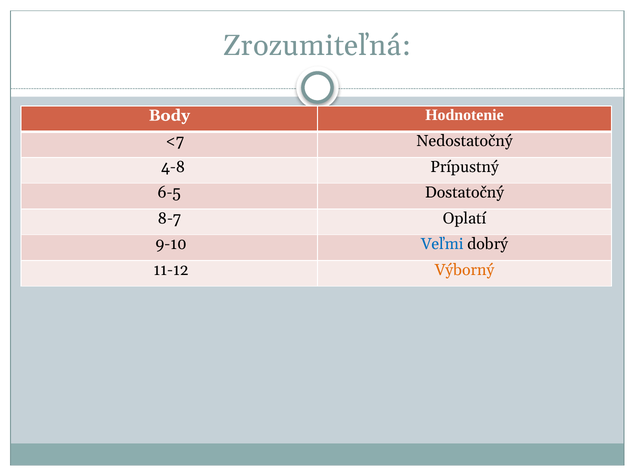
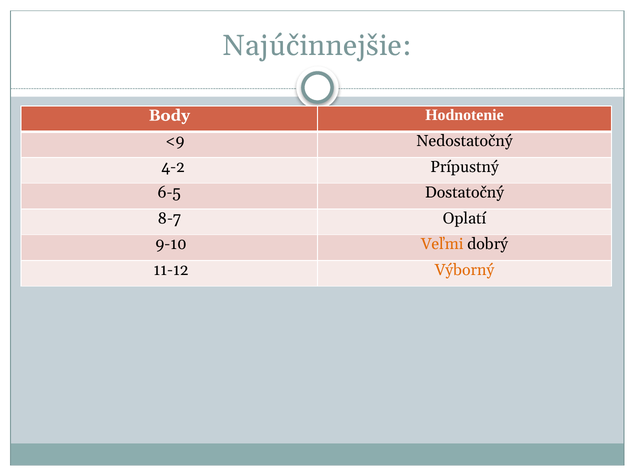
Zrozumiteľná: Zrozumiteľná -> Najúčinnejšie (317, 46)
<7: <7 -> <9 (175, 141)
4-8: 4-8 -> 4-2 (173, 167)
Veľmi colour: blue -> orange (442, 244)
